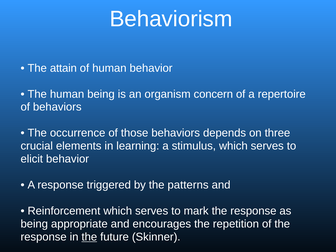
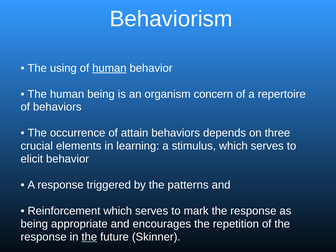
attain: attain -> using (63, 68)
human underline: none -> present (109, 68)
those: those -> attain (135, 133)
